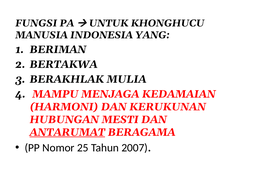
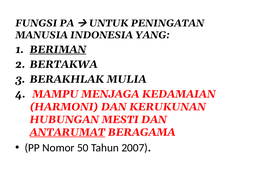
KHONGHUCU: KHONGHUCU -> PENINGATAN (168, 23)
BERIMAN underline: none -> present (58, 49)
25: 25 -> 50 (83, 147)
